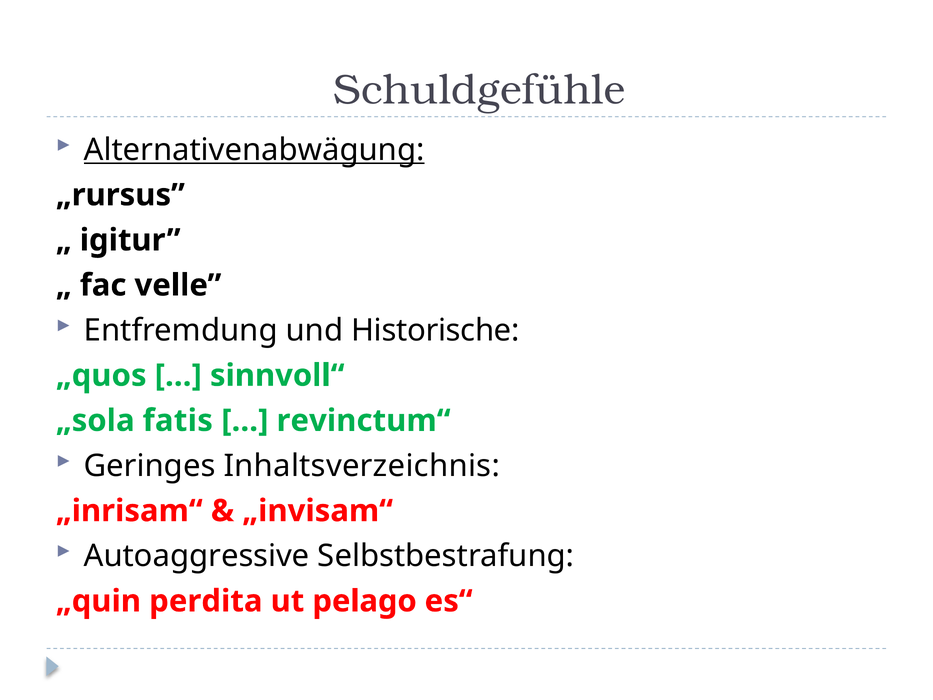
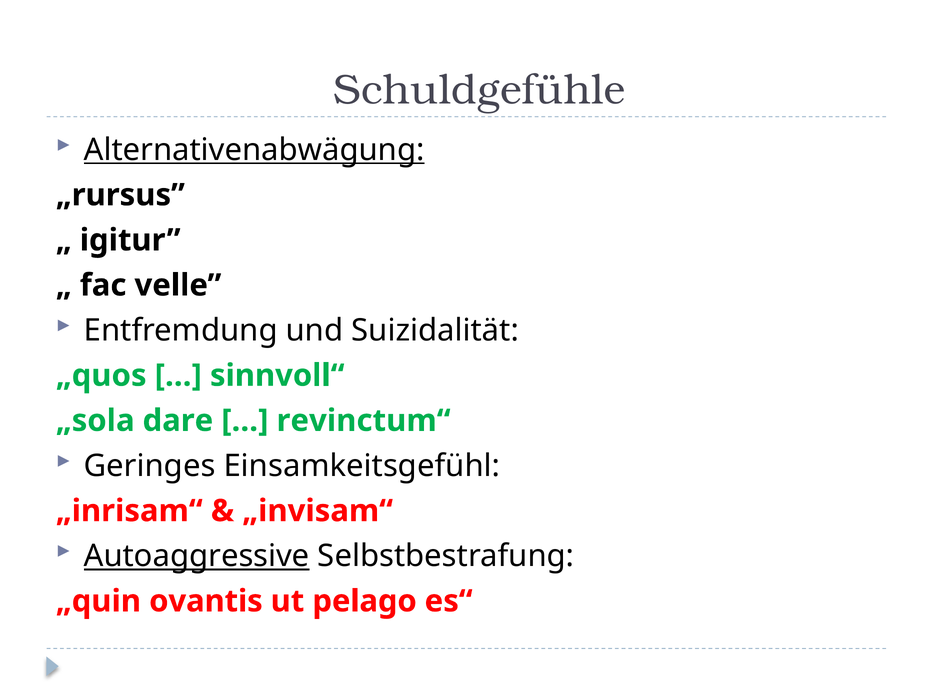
Historische: Historische -> Suizidalität (435, 330)
fatis: fatis -> dare (178, 420)
Inhaltsverzeichnis: Inhaltsverzeichnis -> Einsamkeitsgefühl (362, 466)
Autoaggressive underline: none -> present (197, 556)
perdita: perdita -> ovantis (206, 601)
